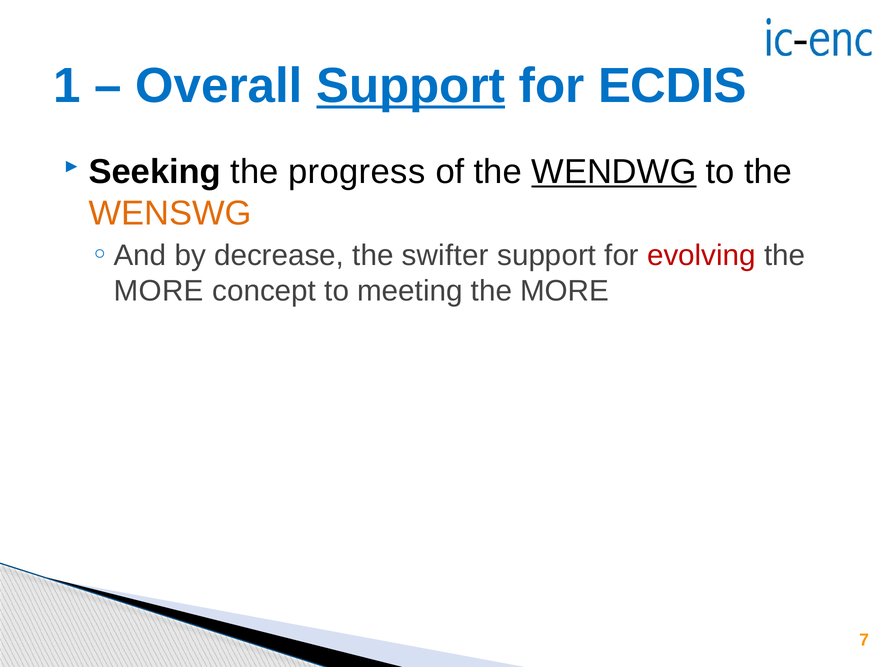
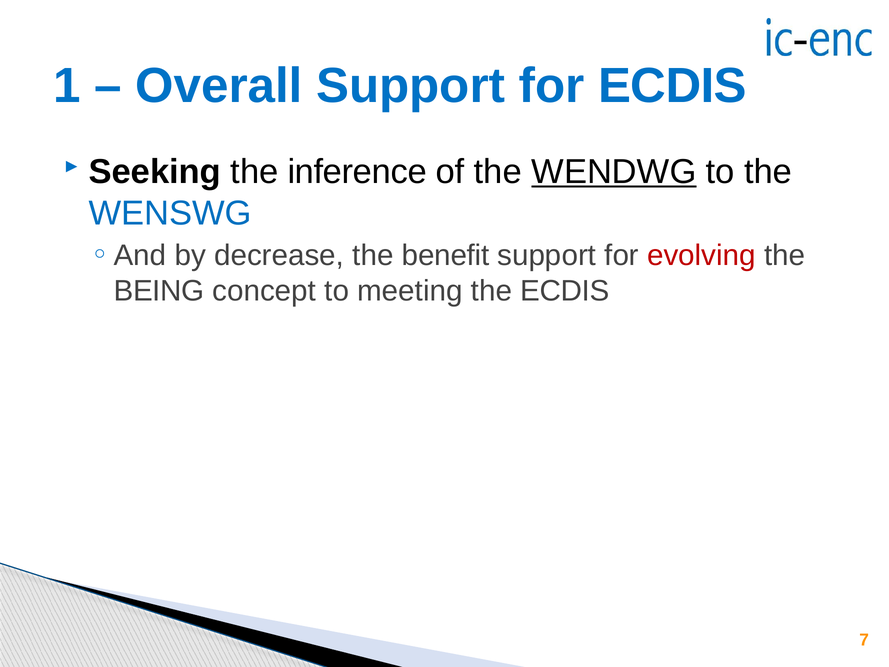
Support underline: present -> none (411, 86)
progress: progress -> inference (357, 172)
WENSWG colour: orange -> blue (170, 213)
swifter: swifter -> benefit (446, 255)
MORE: MORE -> BEING (159, 291)
MORE: MORE -> ECDIS (565, 291)
